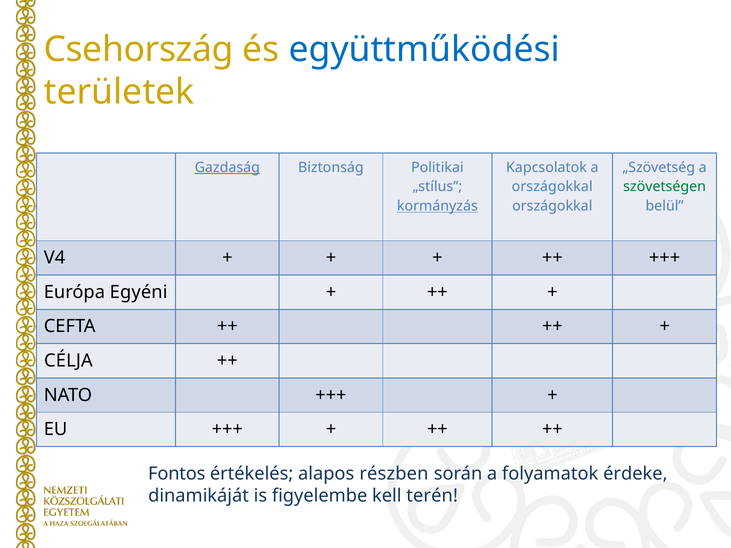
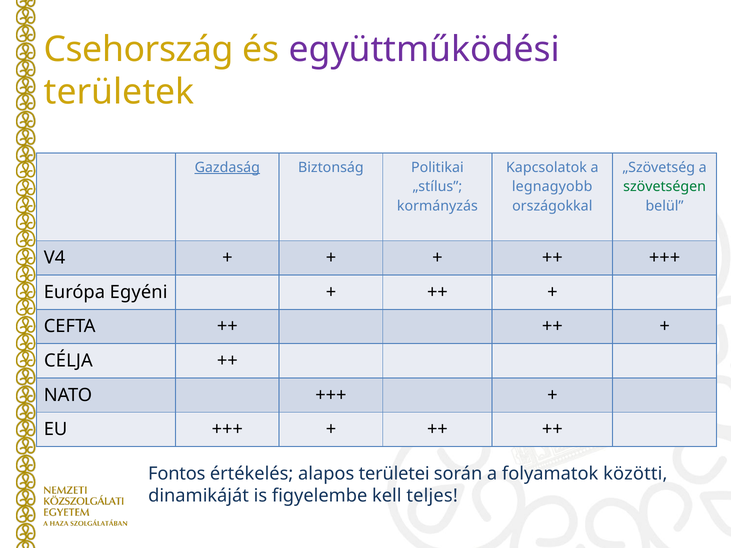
együttműködési colour: blue -> purple (424, 49)
országokkal: országokkal -> legnagyobb (552, 187)
kormányzás underline: present -> none (437, 206)
részben: részben -> területei (394, 474)
érdeke: érdeke -> közötti (635, 474)
terén: terén -> teljes (432, 496)
